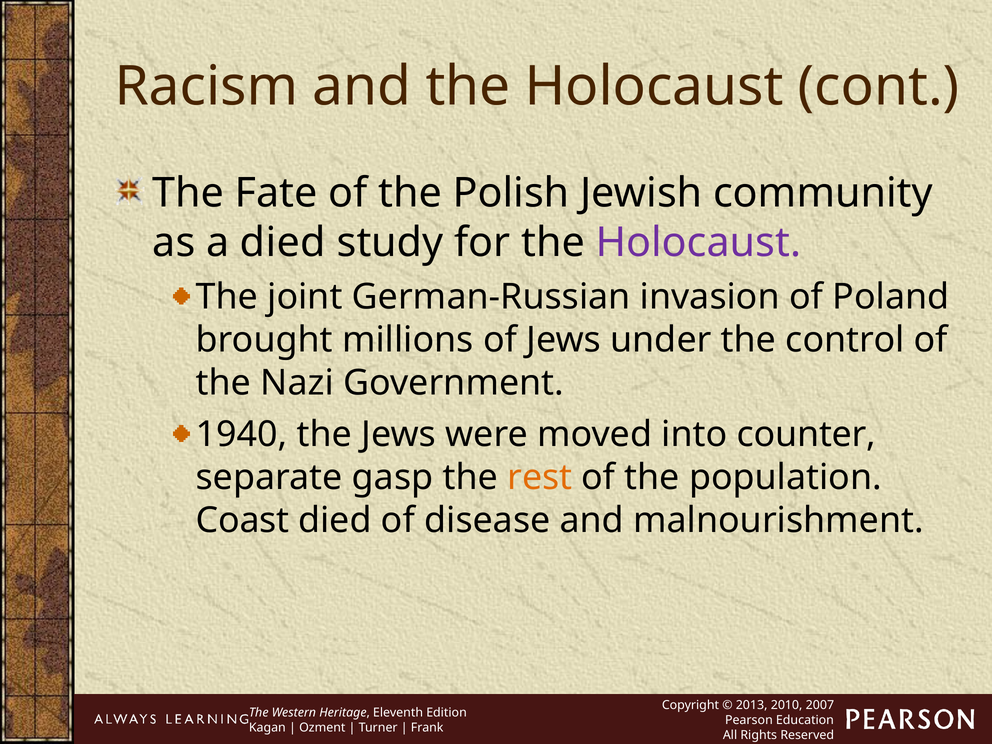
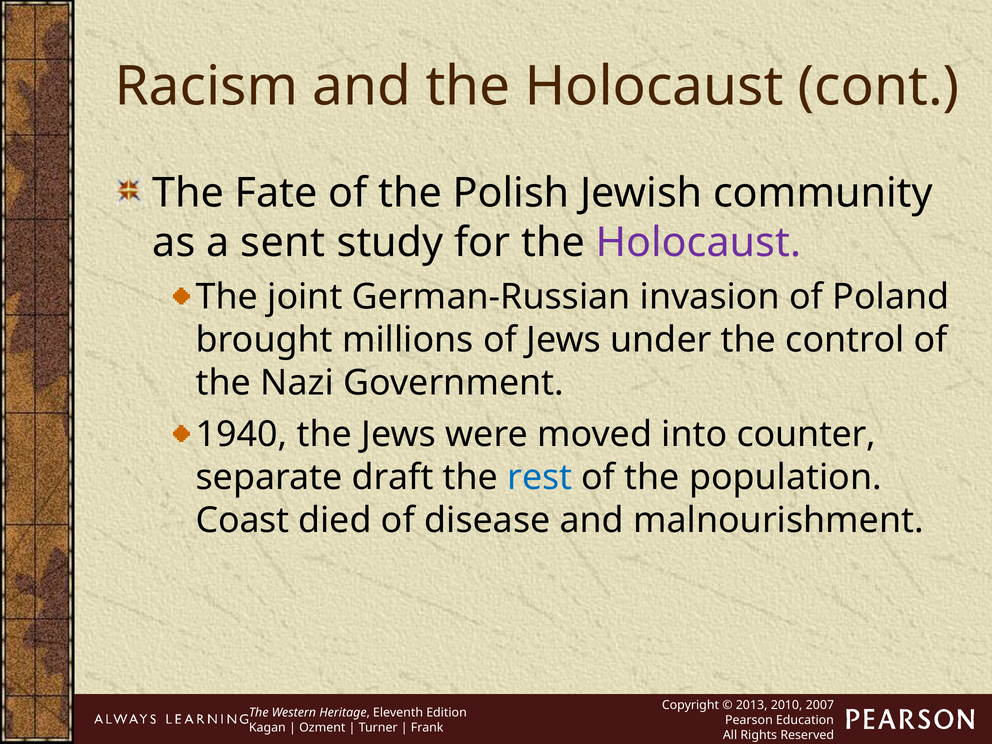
a died: died -> sent (283, 243)
gasp: gasp -> draft (393, 477)
rest colour: orange -> blue (540, 477)
